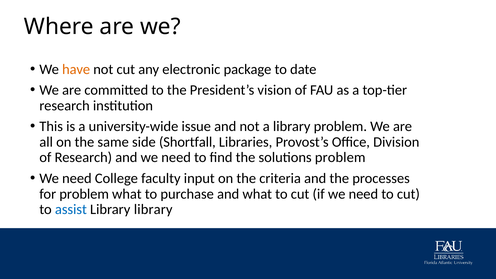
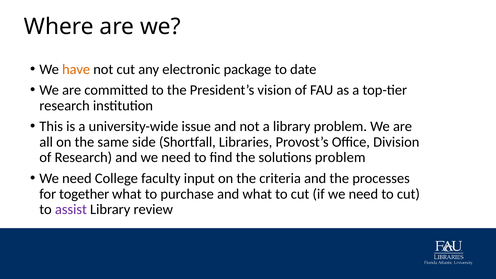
for problem: problem -> together (84, 194)
assist colour: blue -> purple (71, 210)
Library library: library -> review (153, 210)
